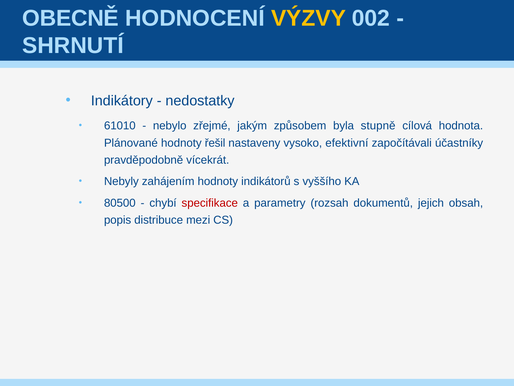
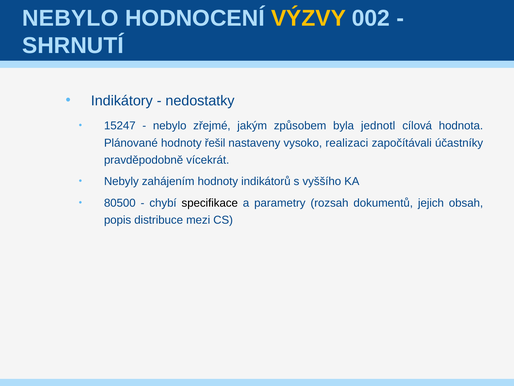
OBECNĚ: OBECNĚ -> NEBYLO (70, 18)
61010: 61010 -> 15247 (120, 126)
stupně: stupně -> jednotl (378, 126)
efektivní: efektivní -> realizaci (347, 143)
specifikace colour: red -> black (210, 203)
